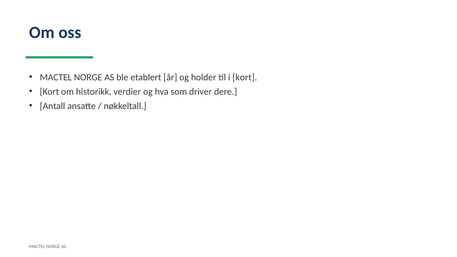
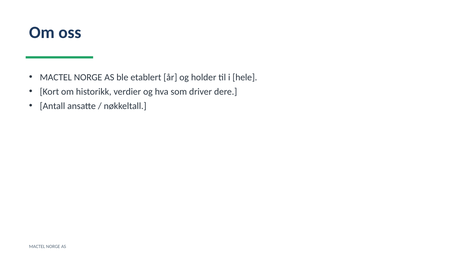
i kort: kort -> hele (245, 77)
